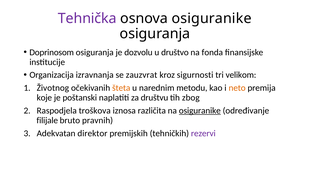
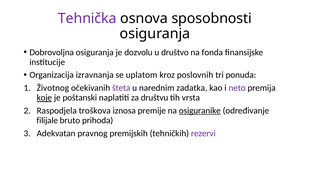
osnova osiguranike: osiguranike -> sposobnosti (212, 18)
Doprinosom: Doprinosom -> Dobrovoljna (52, 52)
zauzvrat: zauzvrat -> uplatom (142, 75)
sigurnosti: sigurnosti -> poslovnih (195, 75)
velikom: velikom -> ponuda (241, 75)
šteta colour: orange -> purple (121, 88)
metodu: metodu -> zadatka (192, 88)
neto colour: orange -> purple (237, 88)
koje underline: none -> present (44, 98)
zbog: zbog -> vrsta (191, 98)
različita: različita -> premije (152, 111)
pravnih: pravnih -> prihoda (98, 121)
direktor: direktor -> pravnog (92, 134)
